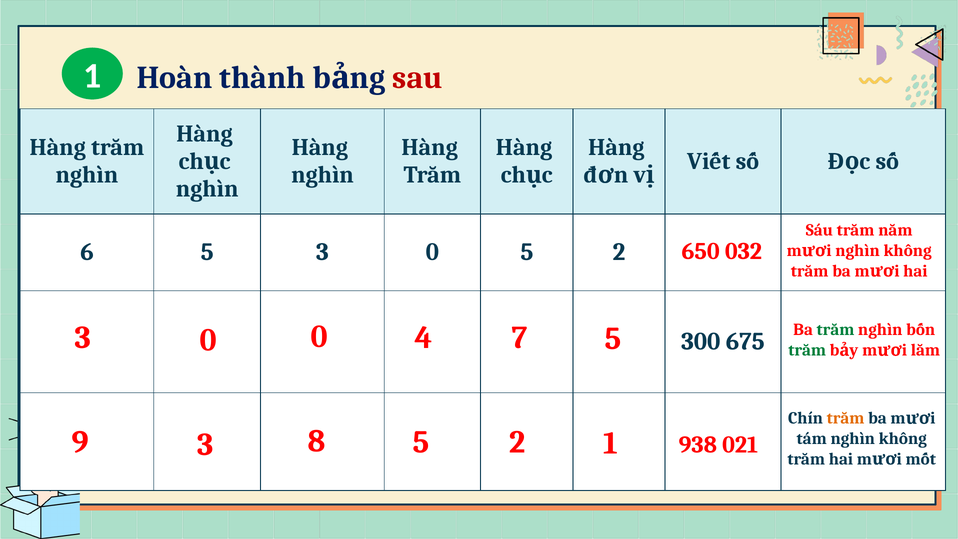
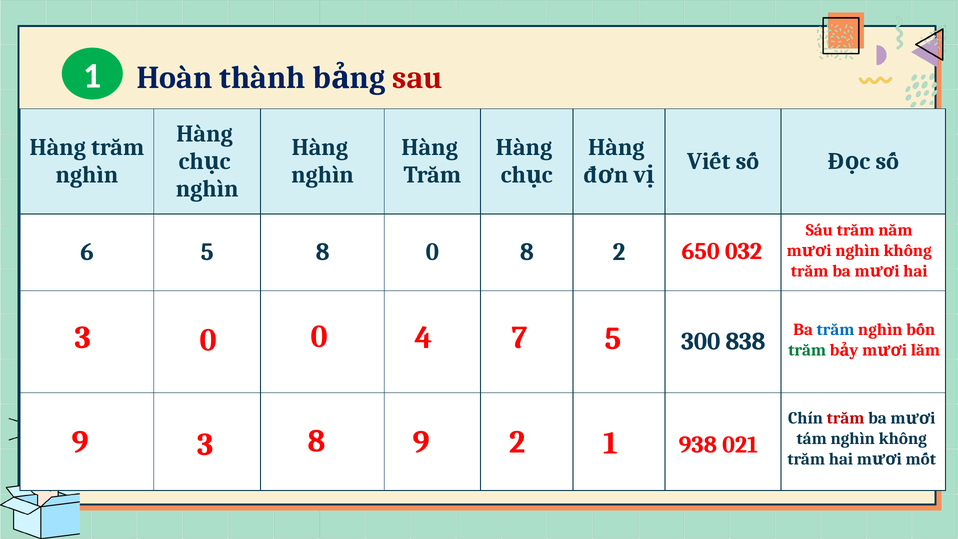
5 3: 3 -> 8 (323, 252)
0 5: 5 -> 8 (527, 252)
trăm colour: green -> blue (835, 330)
675: 675 -> 838 (745, 342)
trăm colour: orange -> red (846, 418)
5: 5 -> 9 (421, 442)
